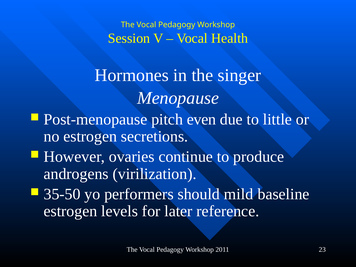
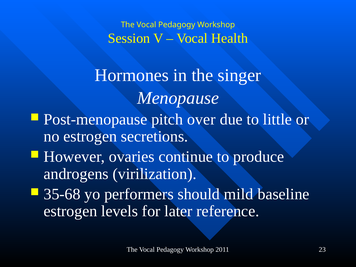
even: even -> over (201, 119)
35-50: 35-50 -> 35-68 (62, 194)
